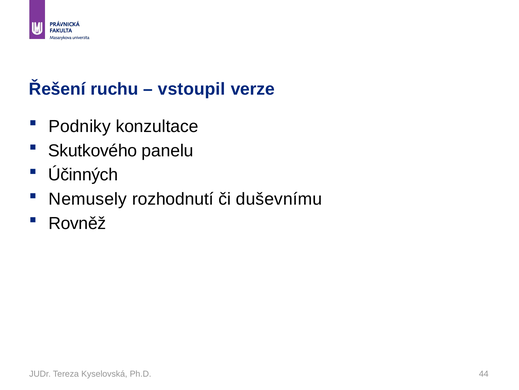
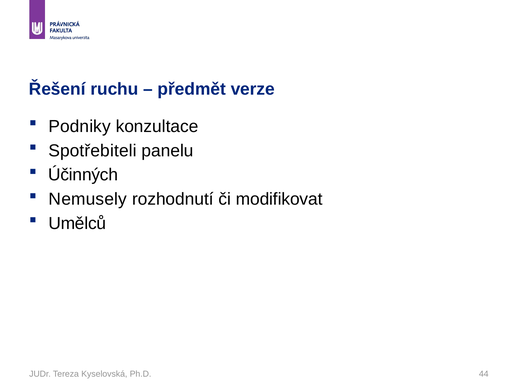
vstoupil: vstoupil -> předmět (192, 89)
Skutkového: Skutkového -> Spotřebiteli (93, 150)
duševnímu: duševnímu -> modifikovat (279, 199)
Rovněž: Rovněž -> Umělců (77, 223)
